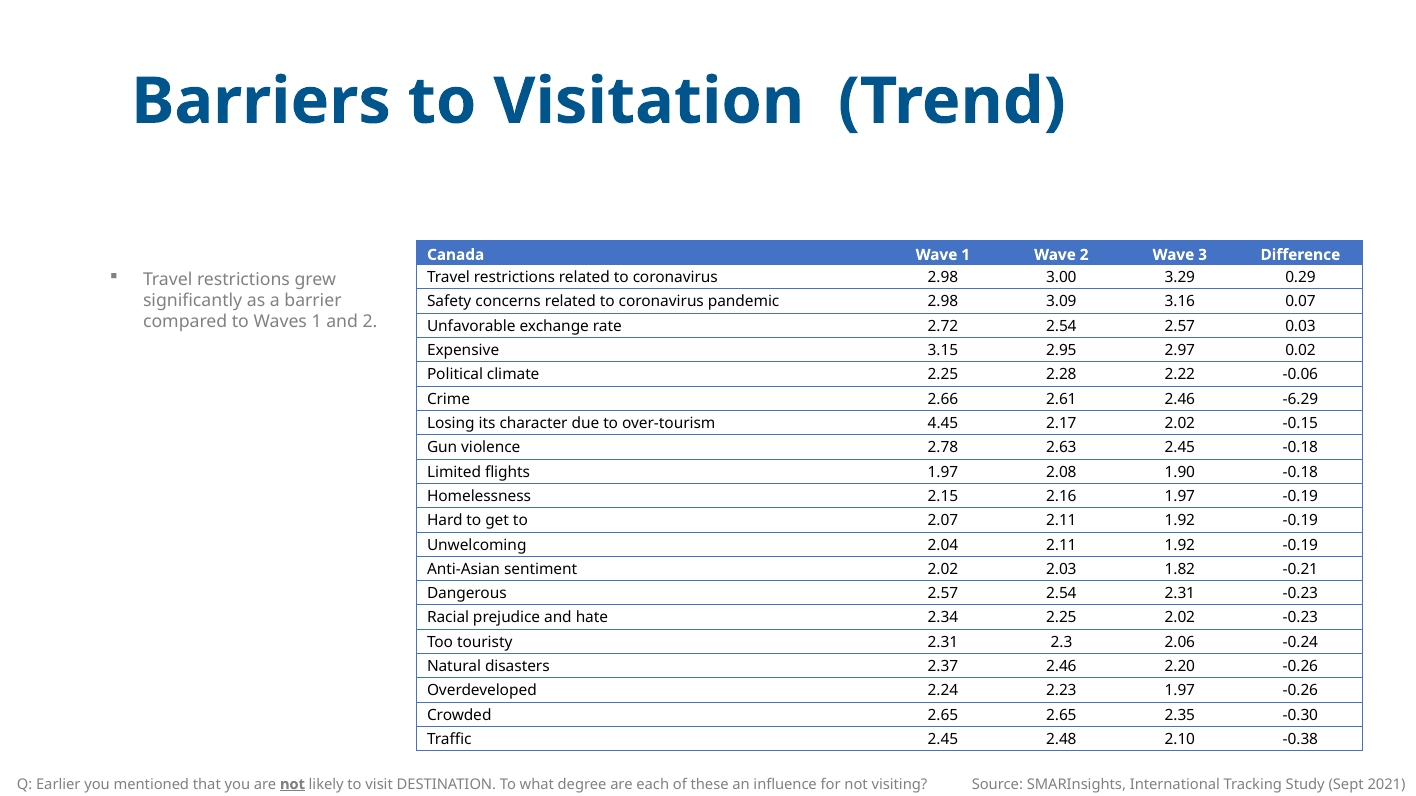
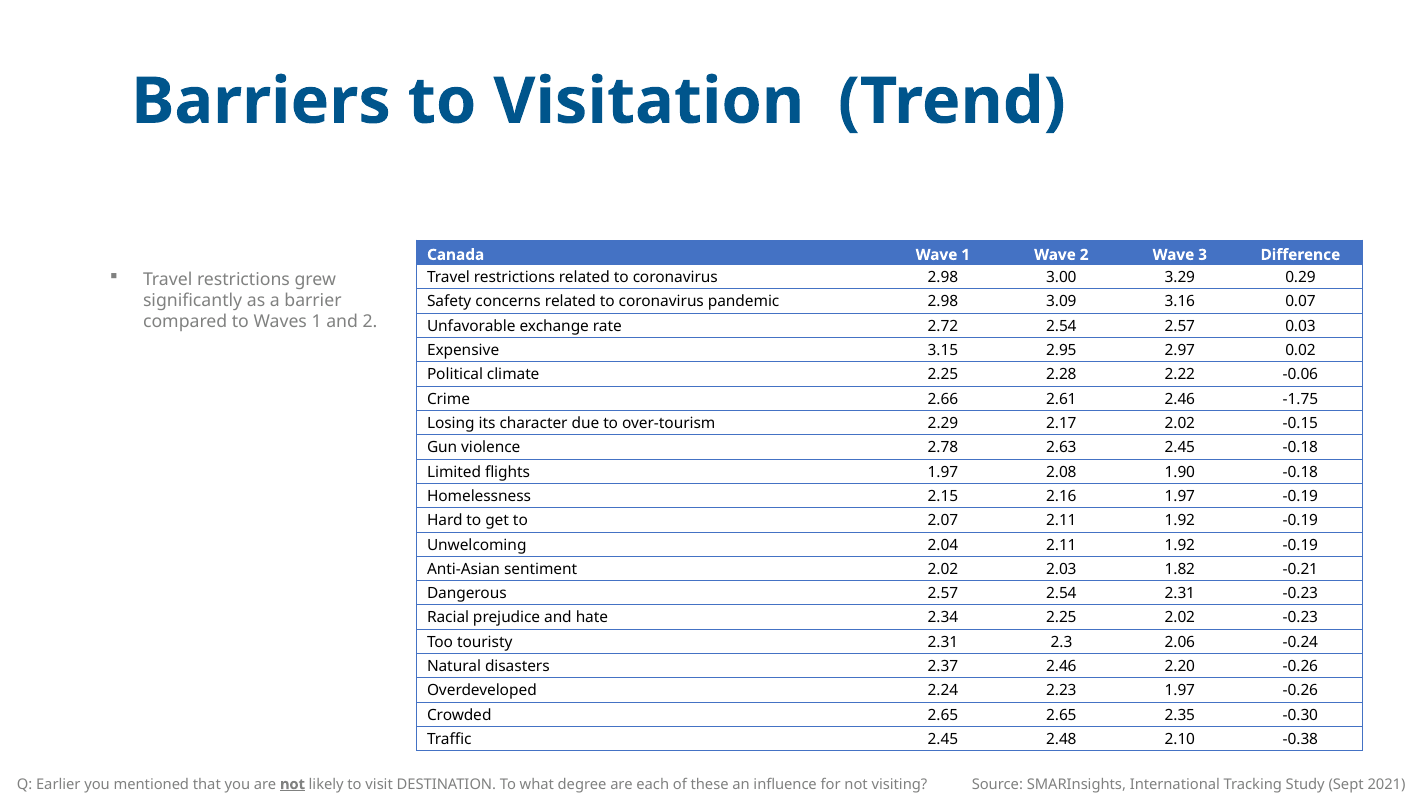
-6.29: -6.29 -> -1.75 (1300, 399)
4.45: 4.45 -> 2.29 (943, 424)
